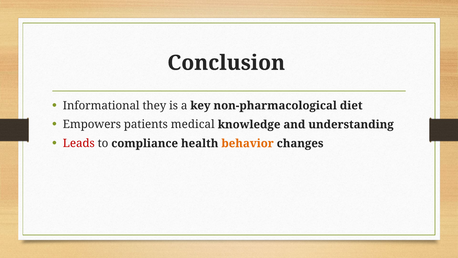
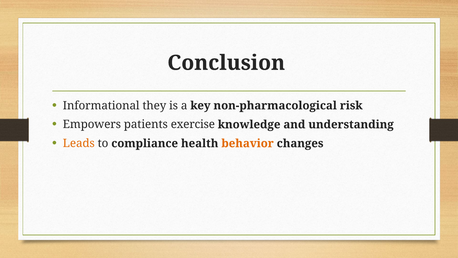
diet: diet -> risk (351, 105)
medical: medical -> exercise (193, 124)
Leads colour: red -> orange (79, 143)
